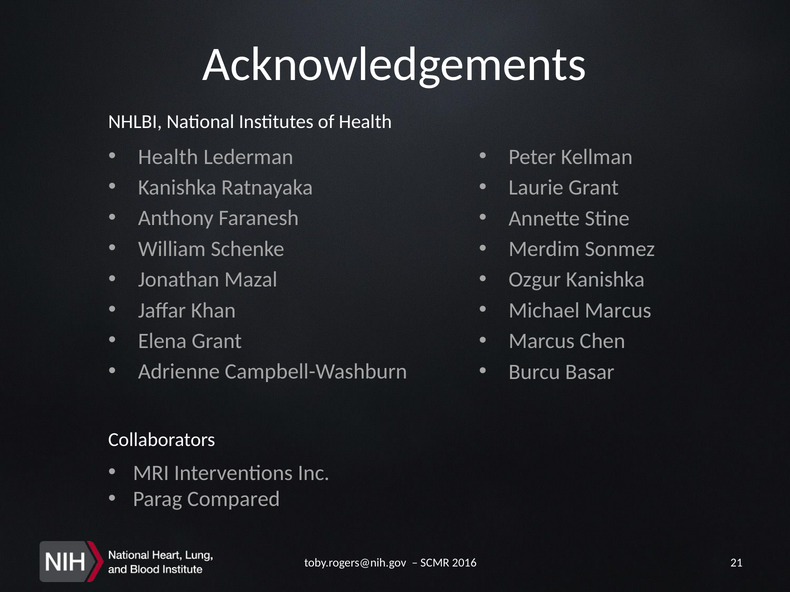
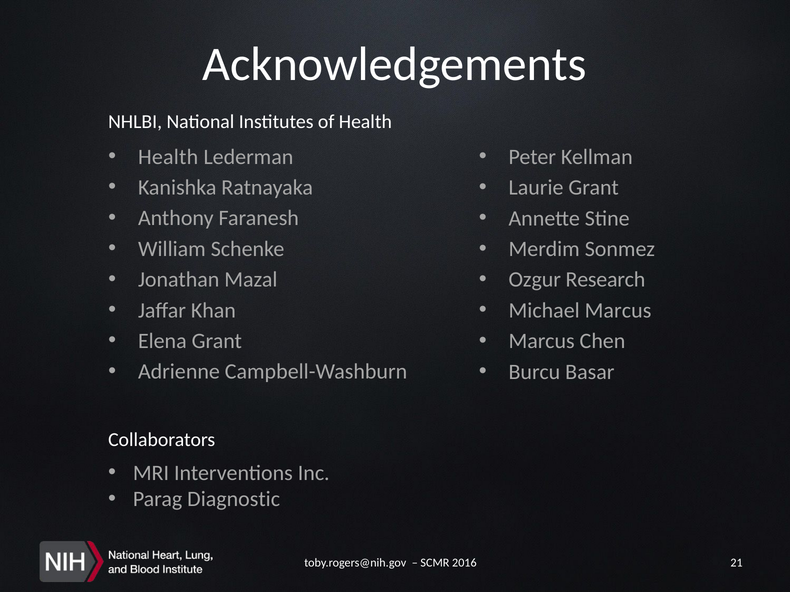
Ozgur Kanishka: Kanishka -> Research (605, 280)
Compared: Compared -> Diagnostic (234, 500)
